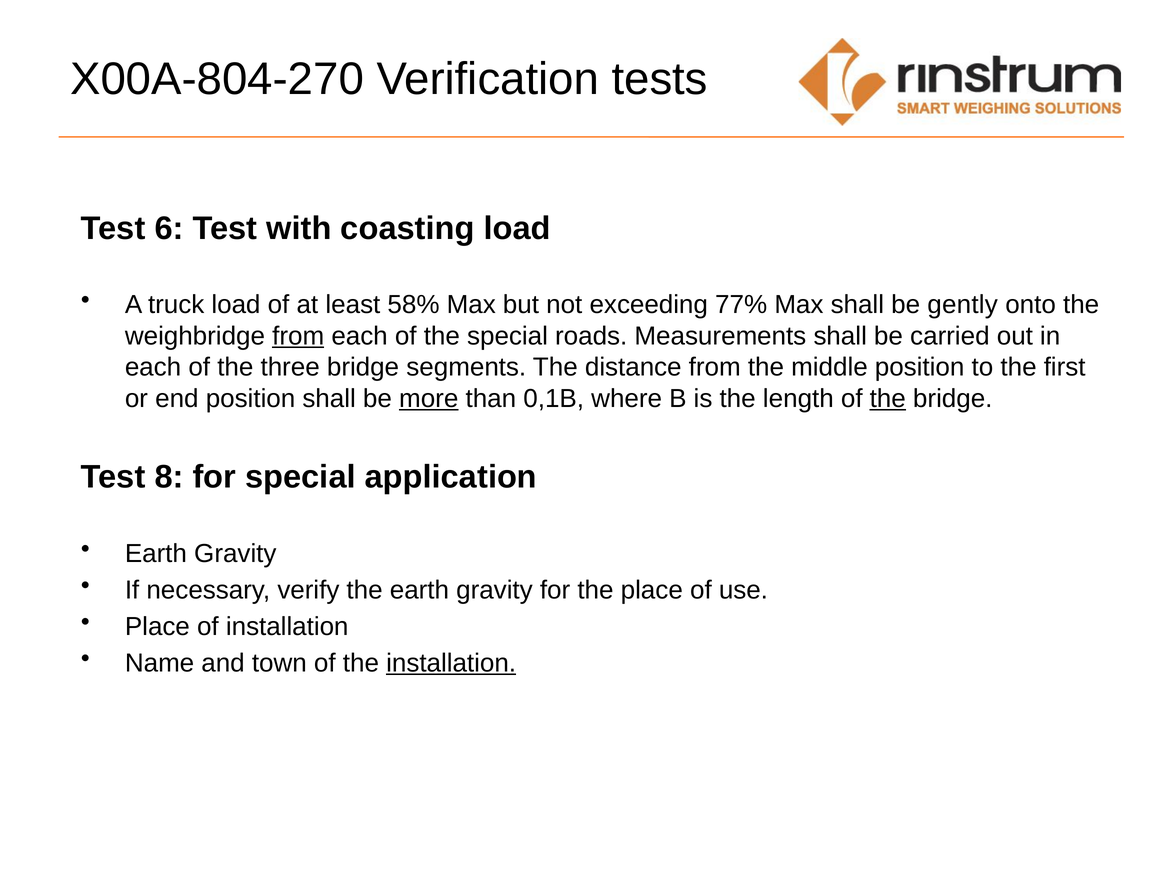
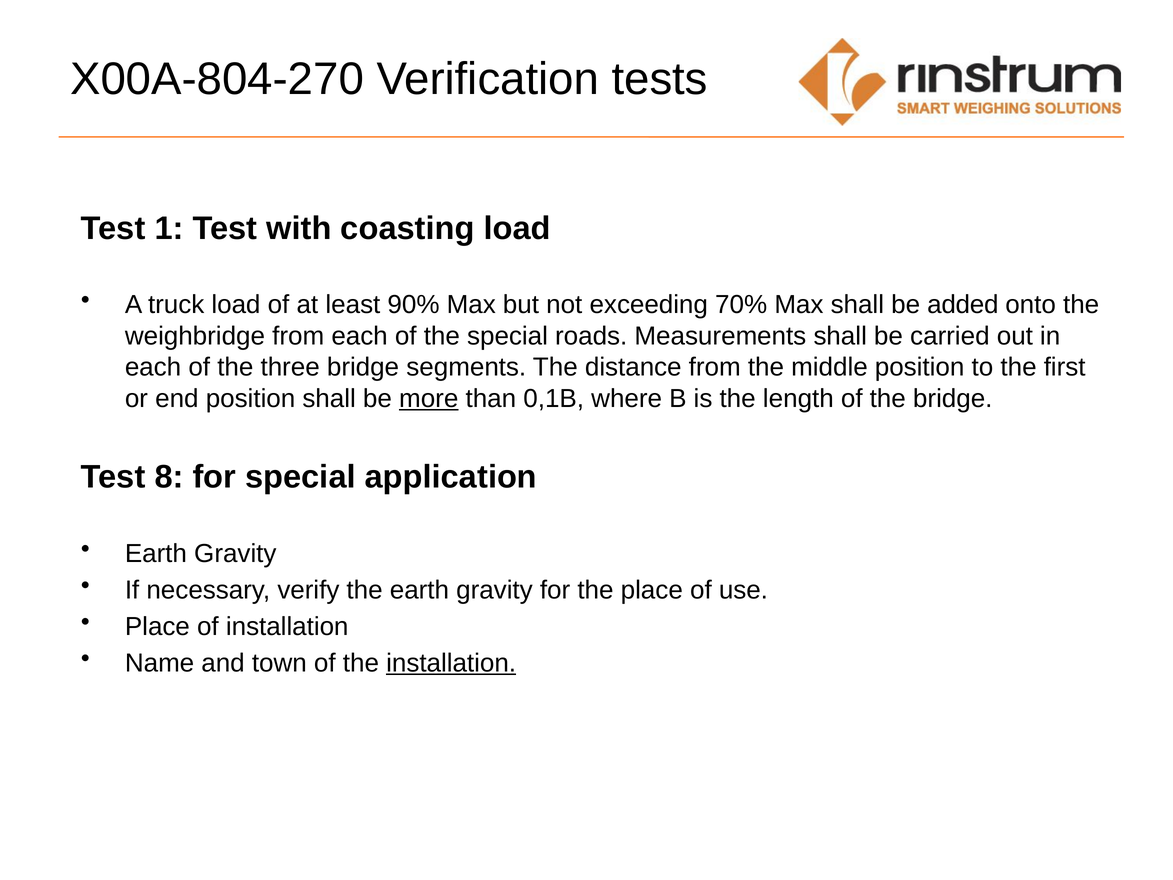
6: 6 -> 1 (169, 228)
58%: 58% -> 90% (413, 305)
77%: 77% -> 70% (741, 305)
gently: gently -> added (963, 305)
from underline: present -> none (298, 336)
the underline: present -> none (888, 398)
